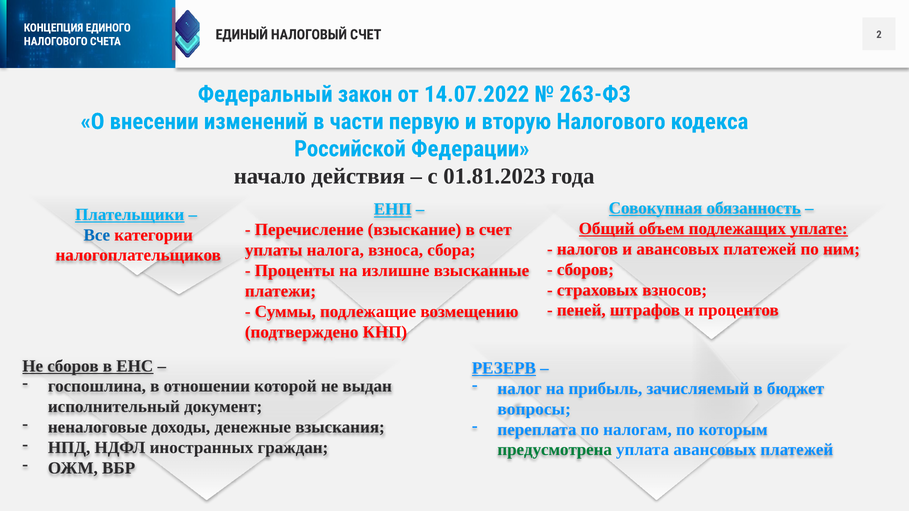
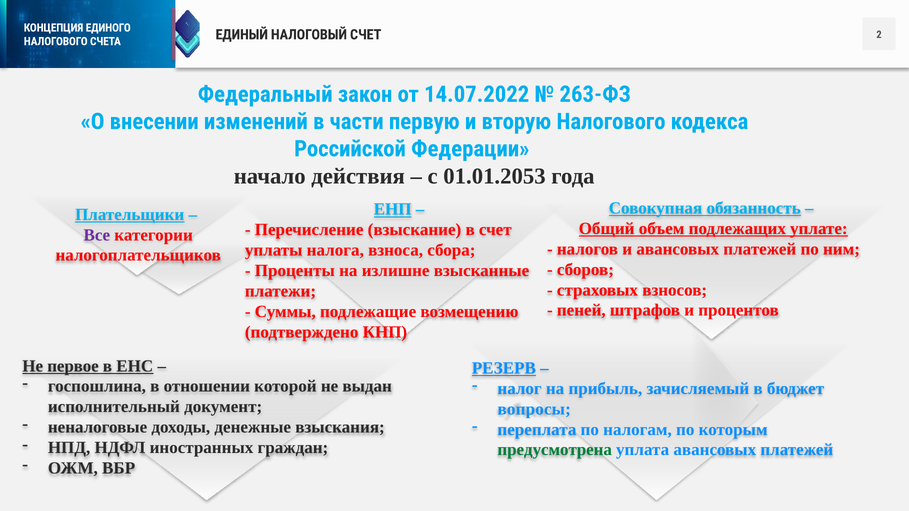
01.81.2023: 01.81.2023 -> 01.01.2053 (494, 176)
Все colour: blue -> purple (97, 235)
Не сборов: сборов -> первое (73, 366)
